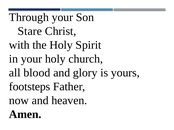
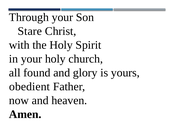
blood: blood -> found (37, 73)
footsteps: footsteps -> obedient (29, 87)
